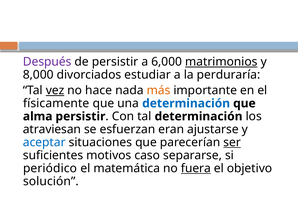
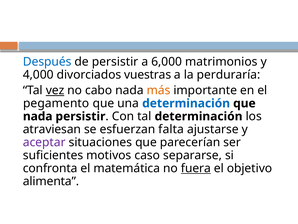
Después colour: purple -> blue (47, 62)
matrimonios underline: present -> none (221, 62)
8,000: 8,000 -> 4,000 (38, 75)
estudiar: estudiar -> vuestras (148, 75)
hace: hace -> cabo (99, 90)
físicamente: físicamente -> pegamento (56, 103)
alma: alma -> nada (38, 116)
eran: eran -> falta (171, 129)
aceptar colour: blue -> purple (44, 142)
ser underline: present -> none (232, 142)
periódico: periódico -> confronta (50, 168)
solución: solución -> alimenta (51, 181)
